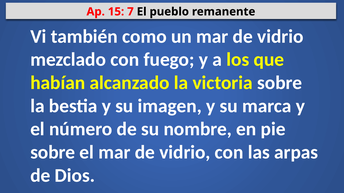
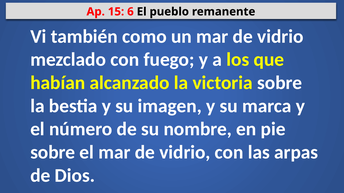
7: 7 -> 6 (130, 12)
